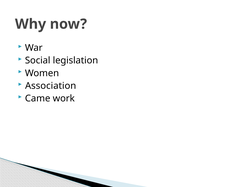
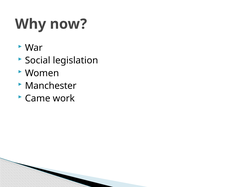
Association: Association -> Manchester (51, 86)
